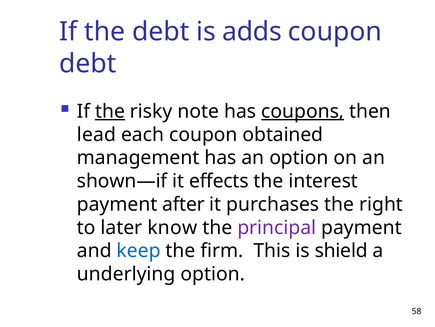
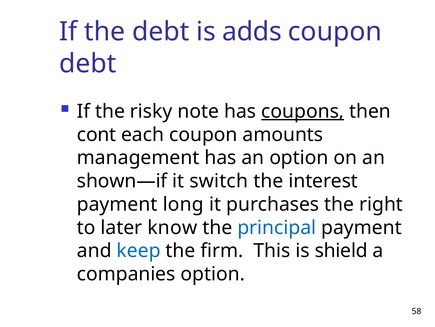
the underline: present -> none (110, 111)
lead: lead -> cont (97, 134)
obtained: obtained -> amounts (283, 134)
effects: effects -> switch (219, 181)
after: after -> long (183, 204)
principal colour: purple -> blue (277, 227)
underlying: underlying -> companies (126, 274)
